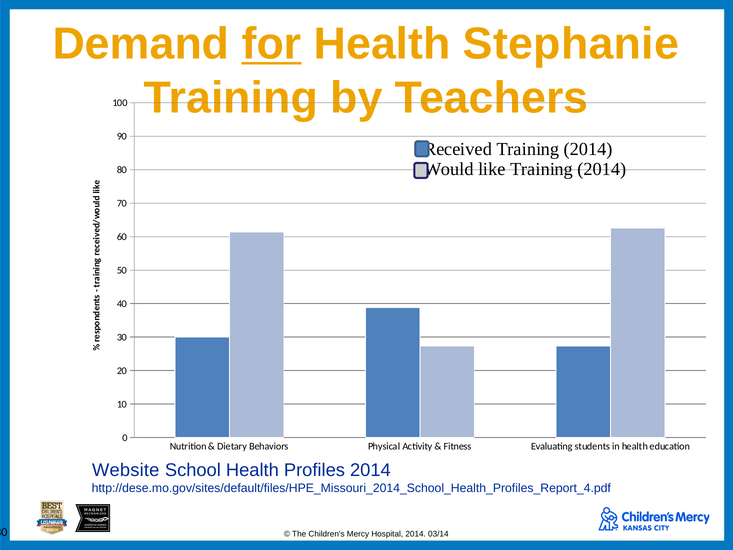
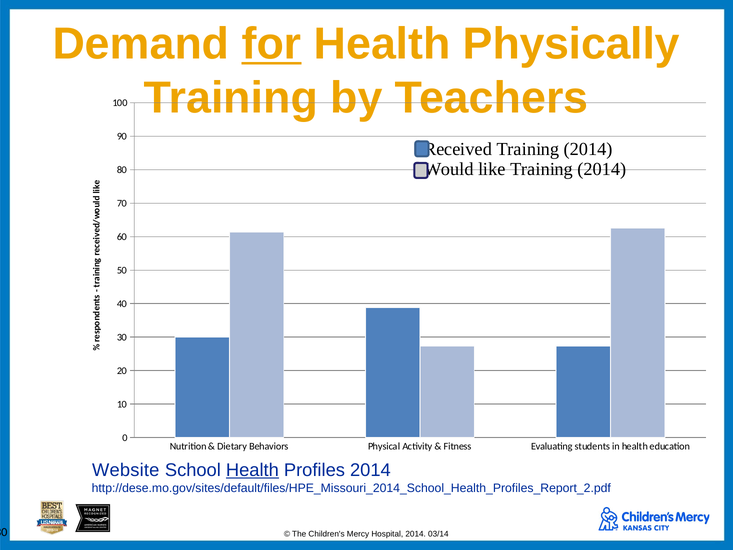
Stephanie: Stephanie -> Physically (571, 44)
Health underline: none -> present (252, 470)
http://dese.mo.gov/sites/default/files/HPE_Missouri_2014_School_Health_Profiles_Report_4.pdf: http://dese.mo.gov/sites/default/files/HPE_Missouri_2014_School_Health_Profiles_Report_4.pdf -> http://dese.mo.gov/sites/default/files/HPE_Missouri_2014_School_Health_Profiles_Report_2.pdf (351, 488)
